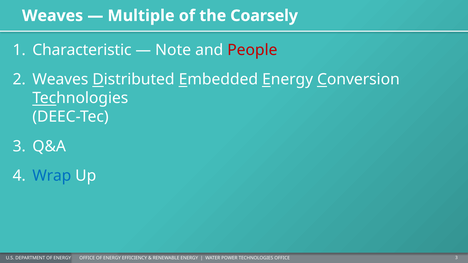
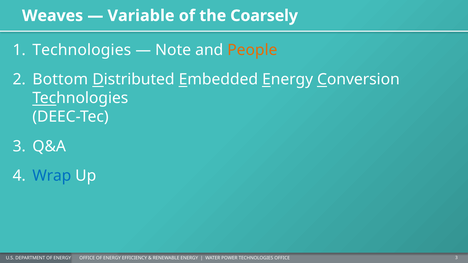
Multiple: Multiple -> Variable (141, 16)
Characteristic: Characteristic -> Technologies (82, 50)
People colour: red -> orange (252, 50)
Weaves: Weaves -> Bottom (60, 79)
